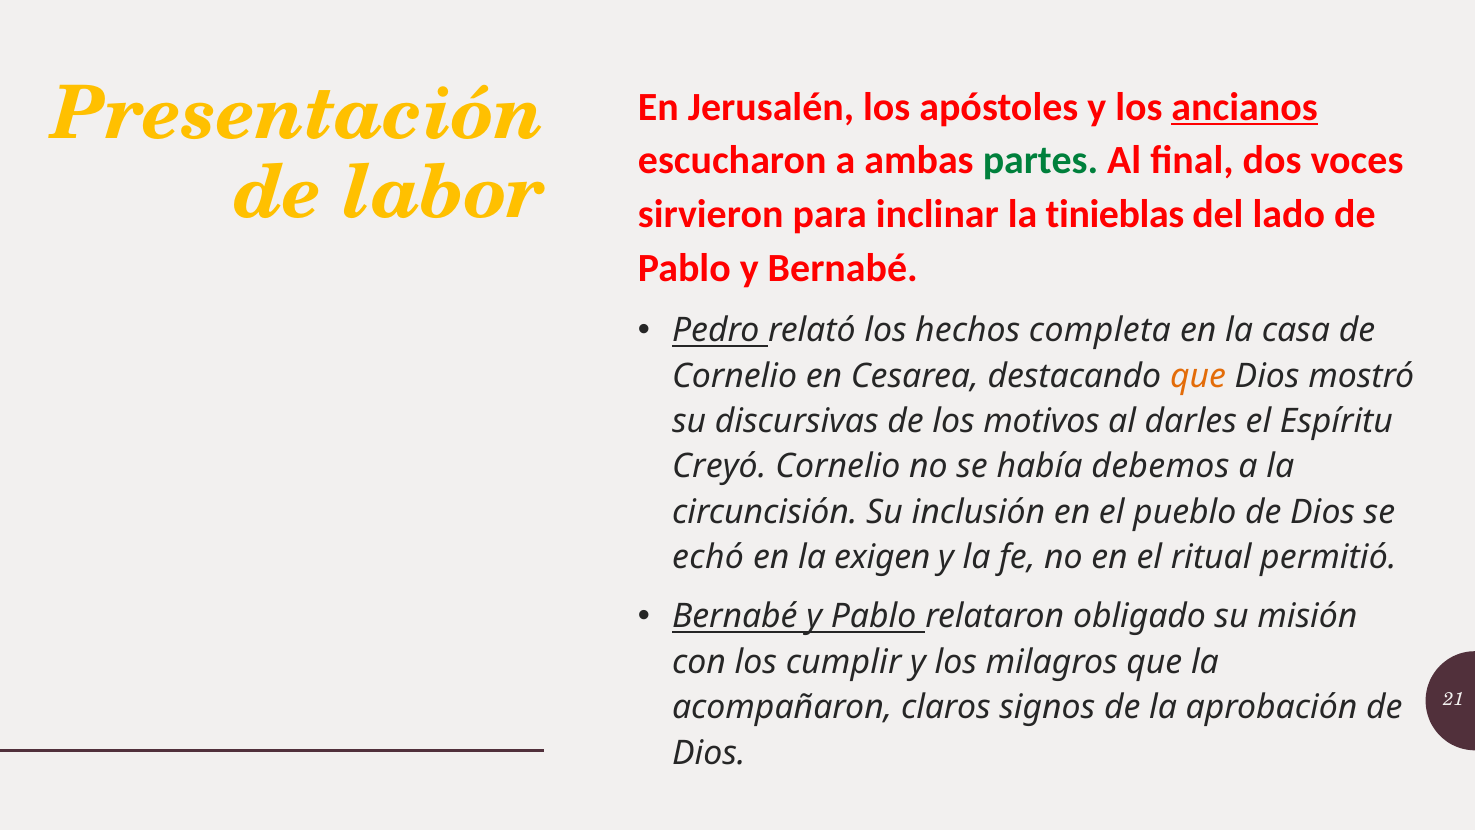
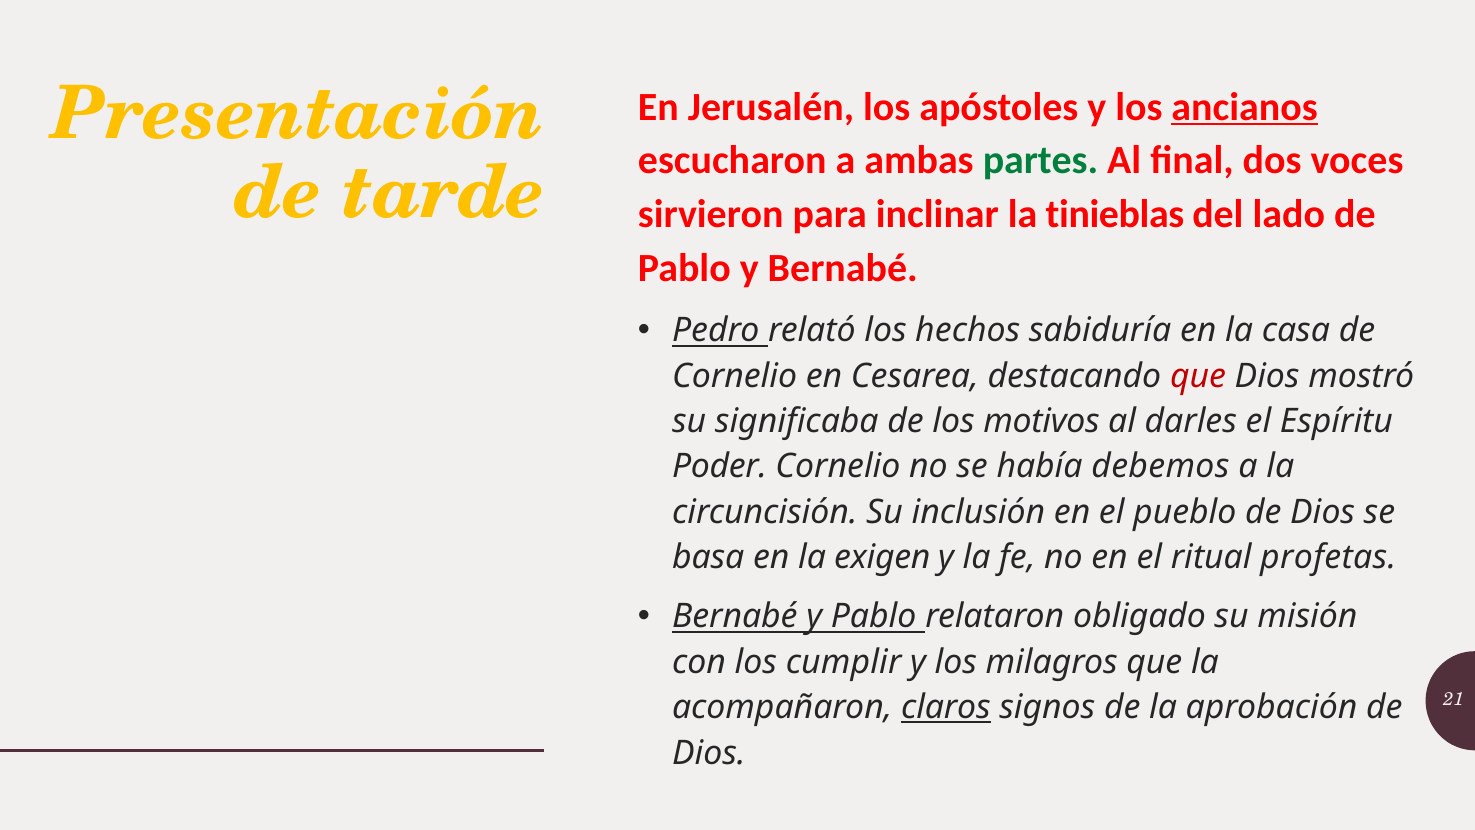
labor: labor -> tarde (444, 193)
completa: completa -> sabiduría (1100, 330)
que colour: orange -> red (1198, 376)
discursivas: discursivas -> significaba (797, 421)
Creyó: Creyó -> Poder (720, 466)
echó: echó -> basa (708, 557)
permitió: permitió -> profetas (1328, 557)
claros underline: none -> present (946, 707)
